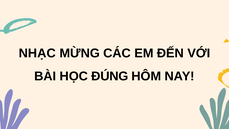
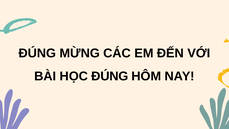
NHẠC: NHẠC -> ĐÚNG (37, 53)
